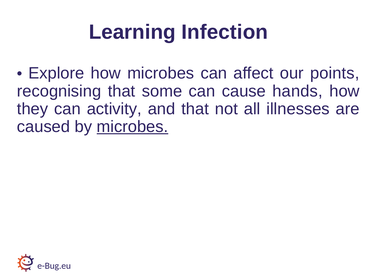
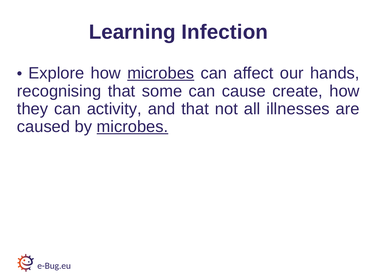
microbes underline: none -> present (161, 73)
points: points -> hands (335, 73)
hands: hands -> create (298, 91)
